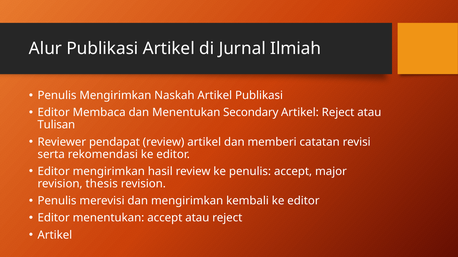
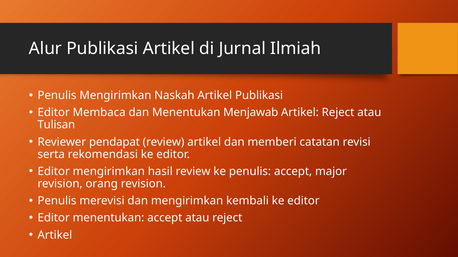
Secondary: Secondary -> Menjawab (251, 113)
thesis: thesis -> orang (102, 184)
